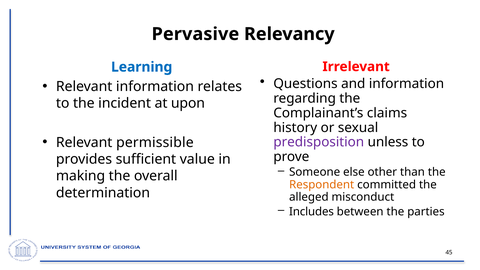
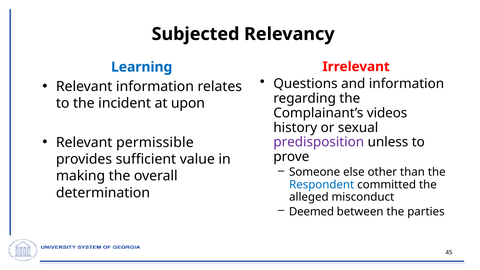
Pervasive: Pervasive -> Subjected (196, 34)
claims: claims -> videos (387, 113)
Respondent colour: orange -> blue (322, 185)
Includes: Includes -> Deemed (311, 212)
